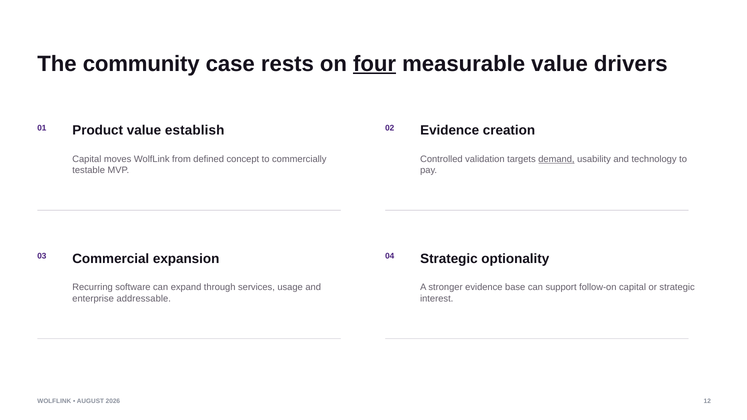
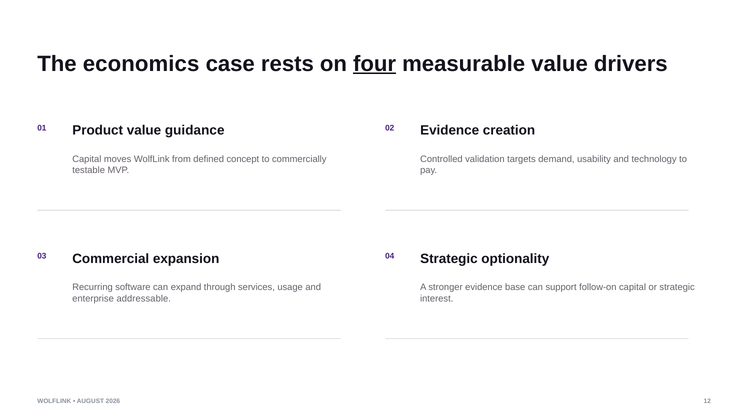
community: community -> economics (141, 64)
establish: establish -> guidance (195, 130)
demand underline: present -> none (556, 159)
